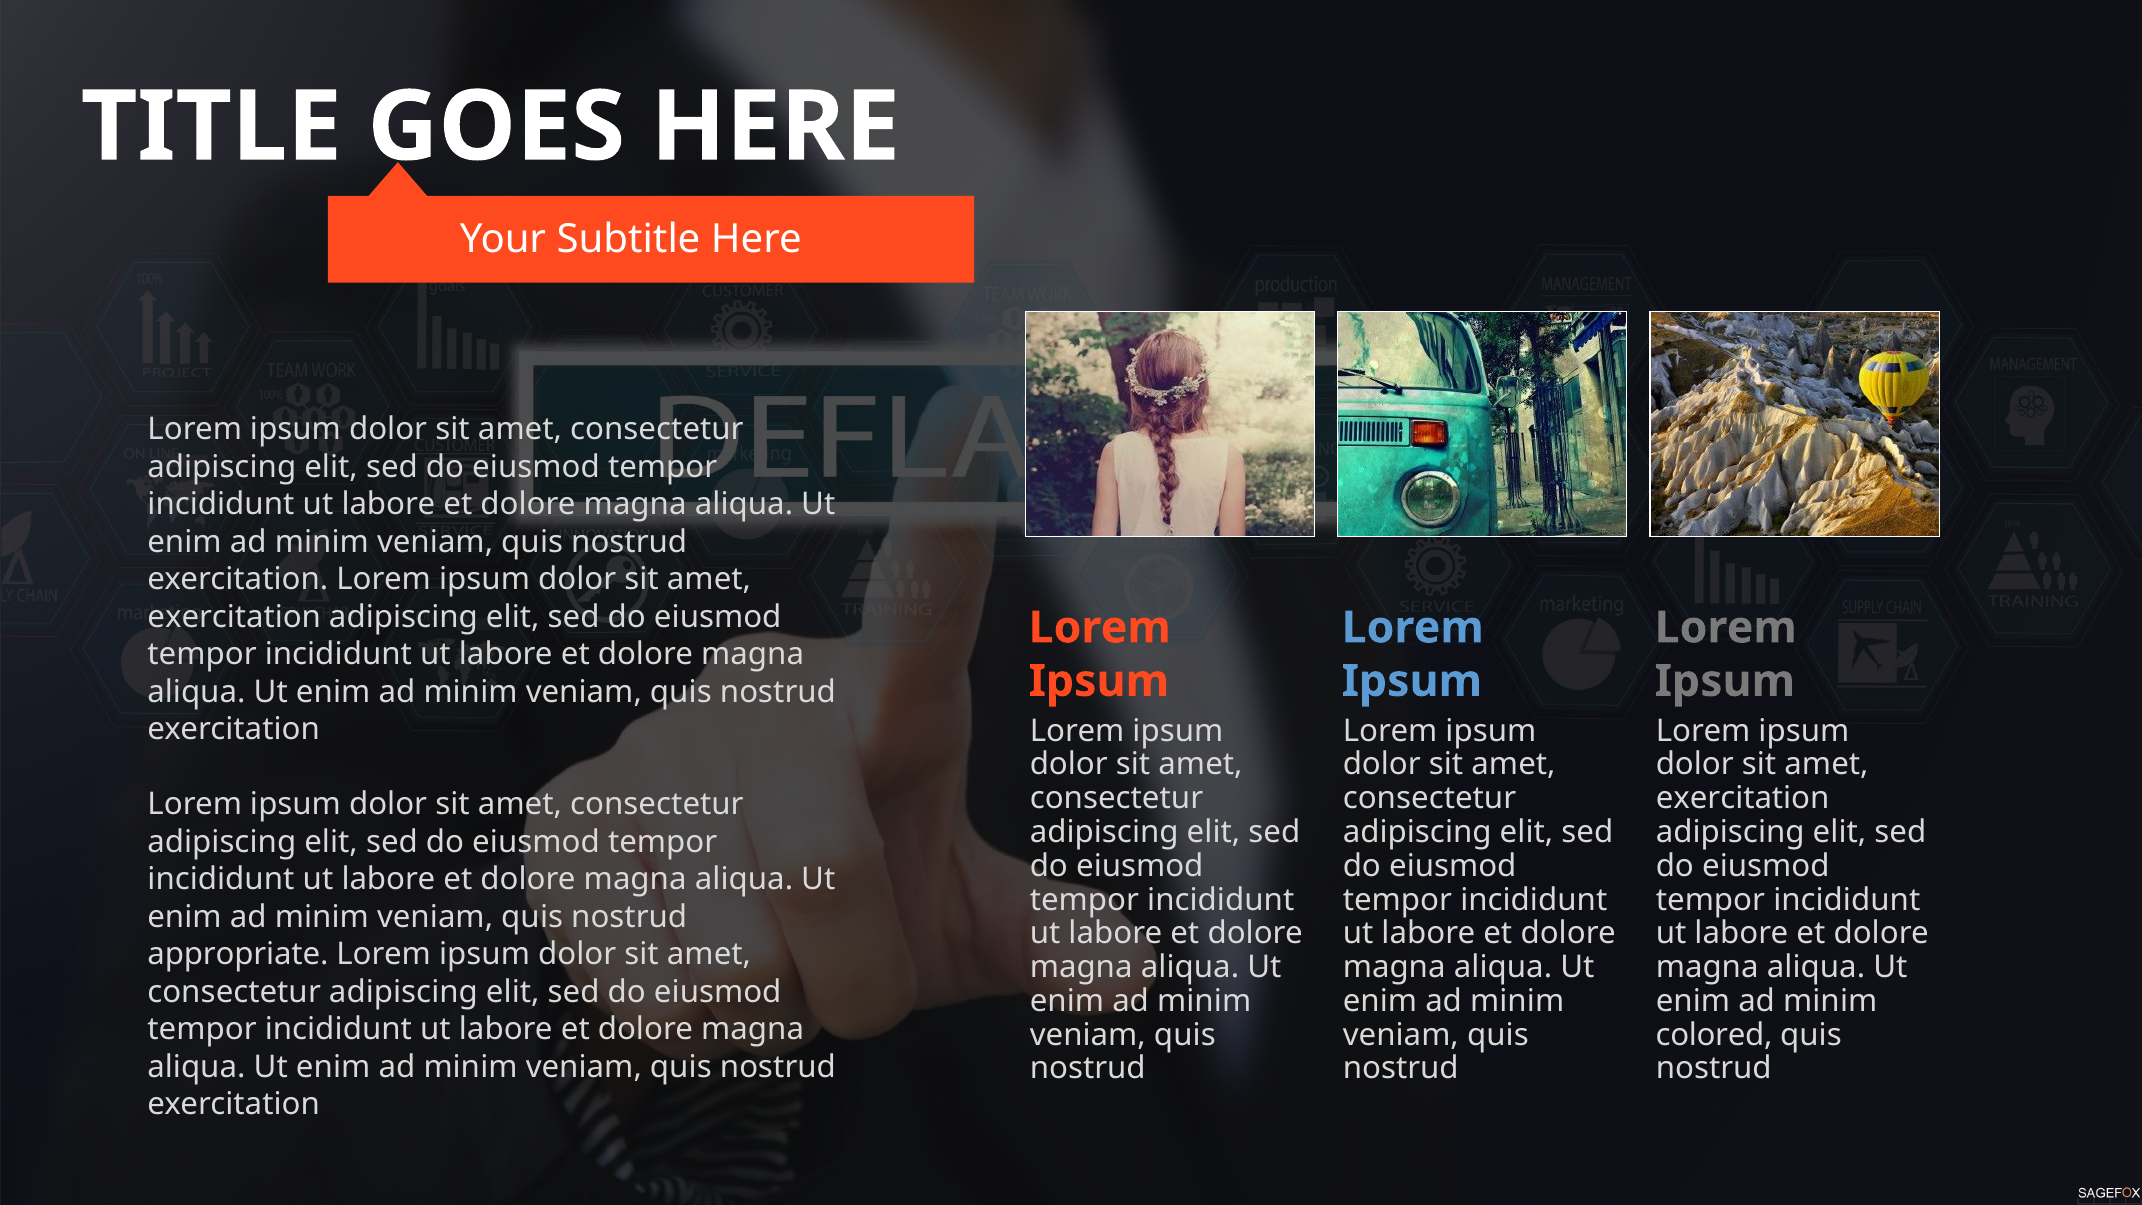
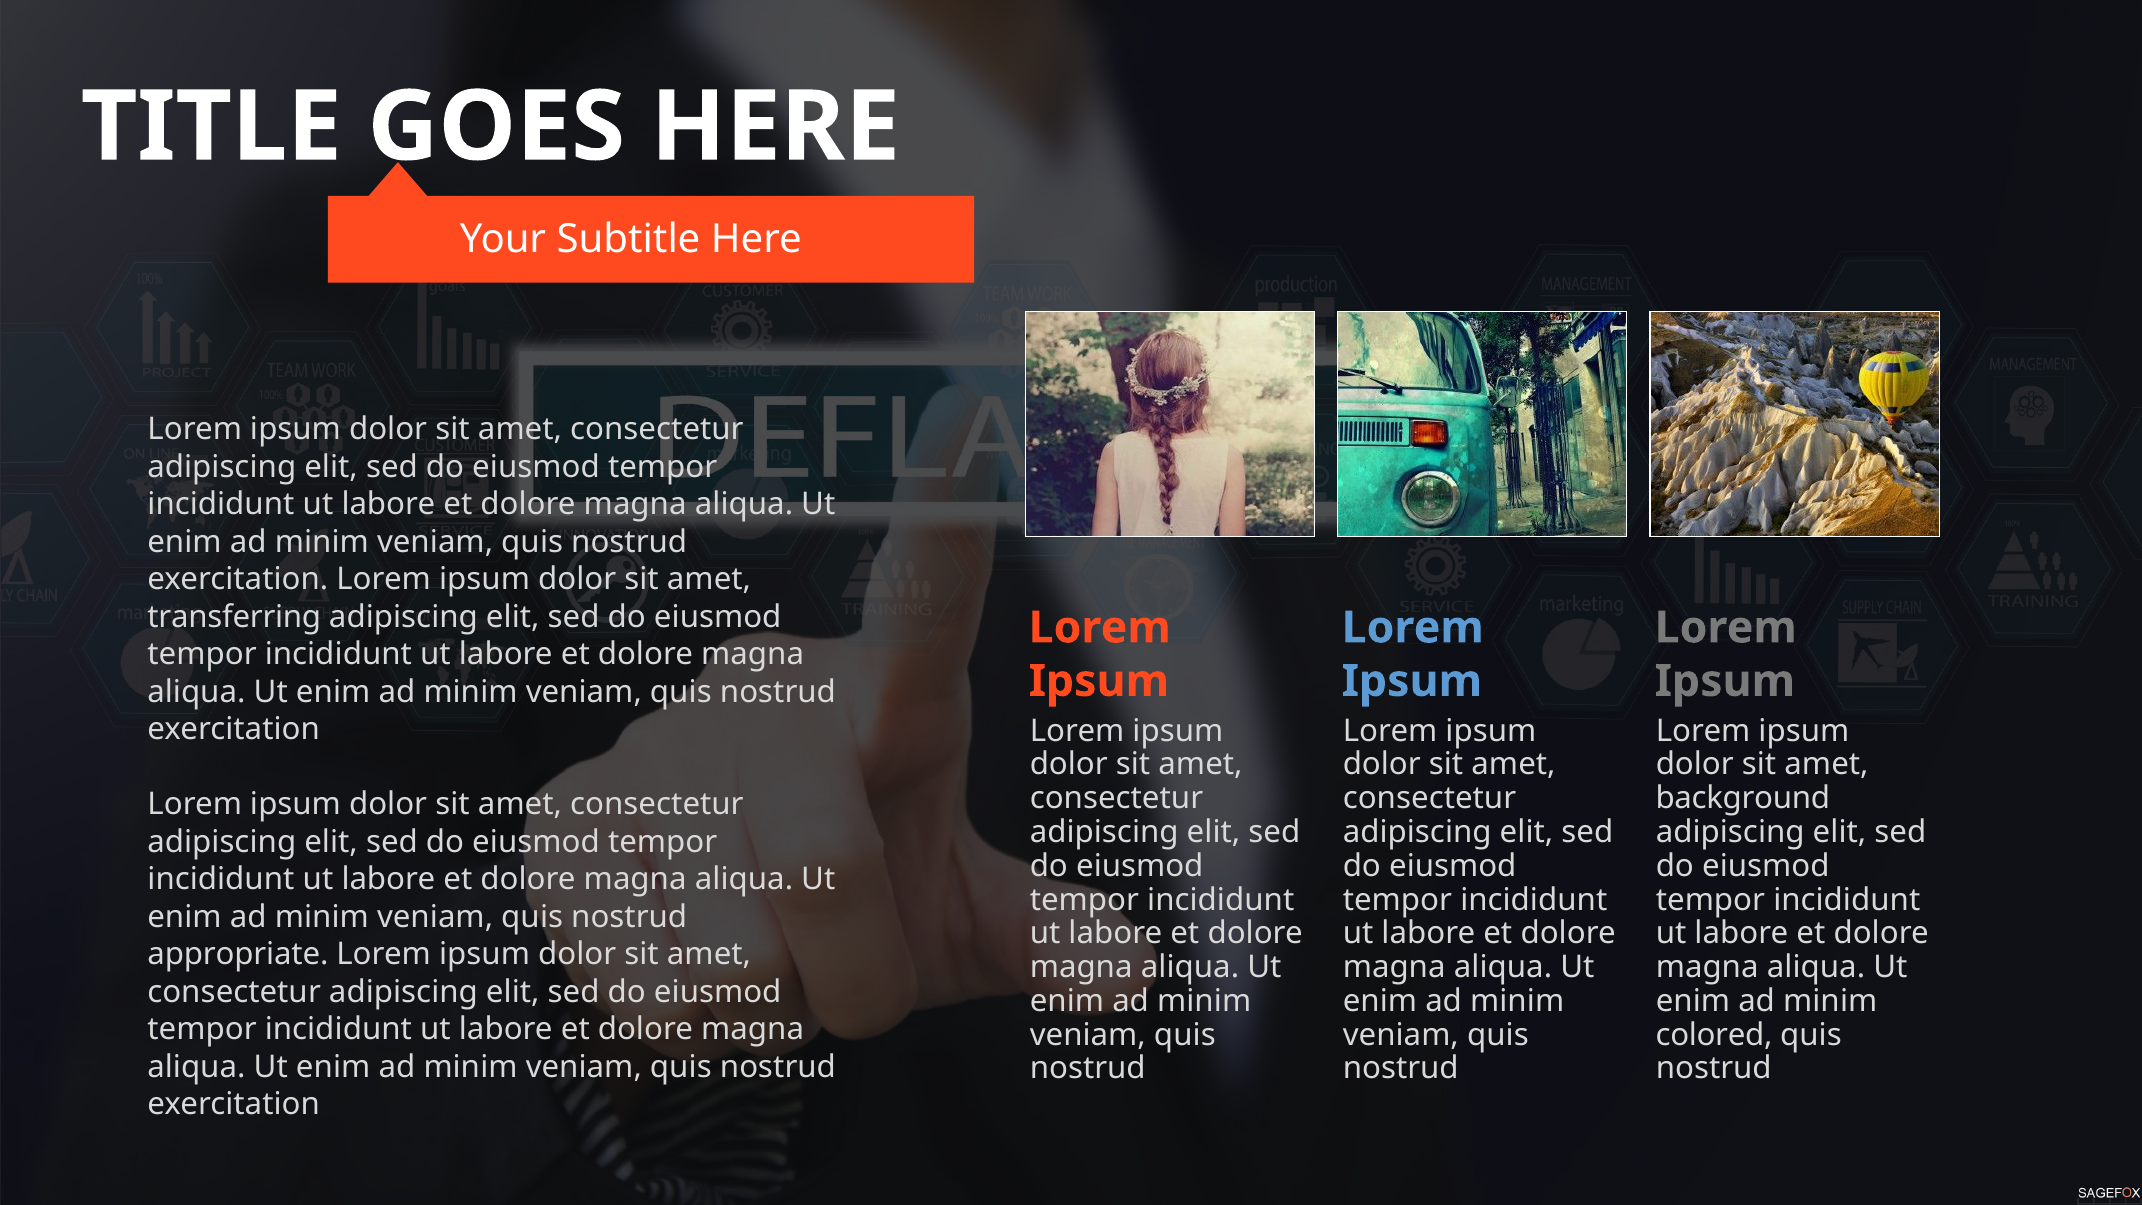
exercitation: exercitation -> transferring (234, 617)
exercitation: exercitation -> background (1743, 798)
